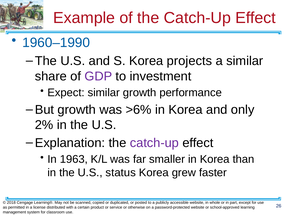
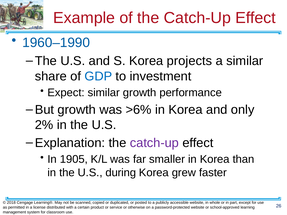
GDP colour: purple -> blue (98, 76)
1963: 1963 -> 1905 (74, 159)
status: status -> during (121, 173)
